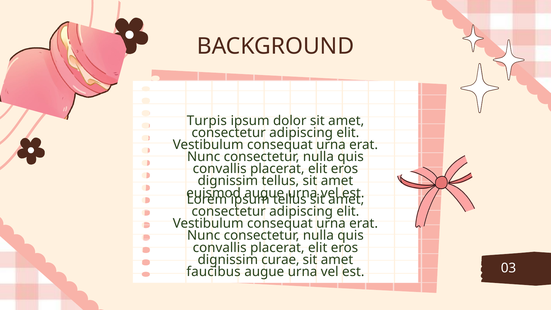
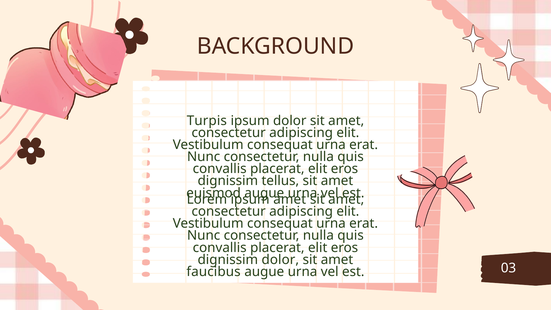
ipsum tellus: tellus -> amet (290, 199)
dignissim curae: curae -> dolor (280, 260)
